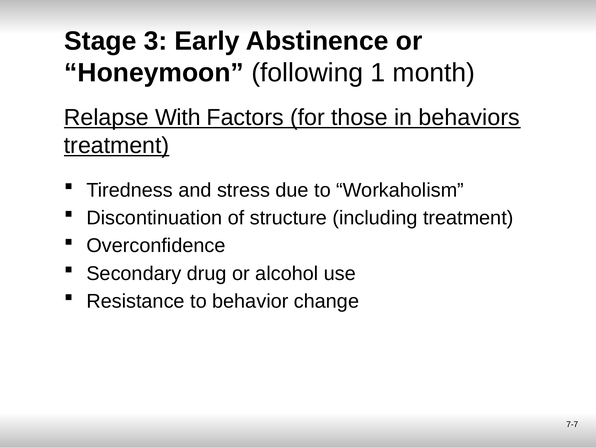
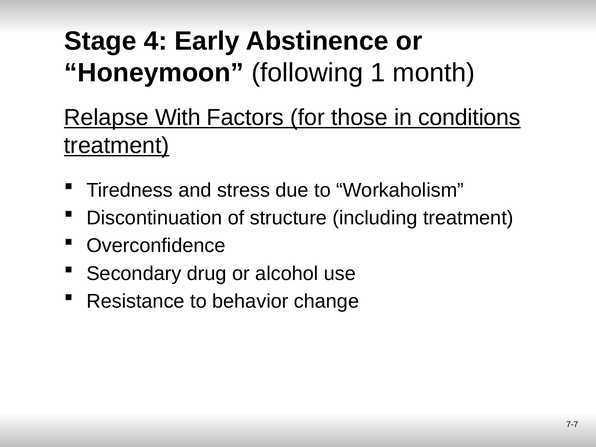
3: 3 -> 4 (156, 41)
behaviors: behaviors -> conditions (469, 118)
